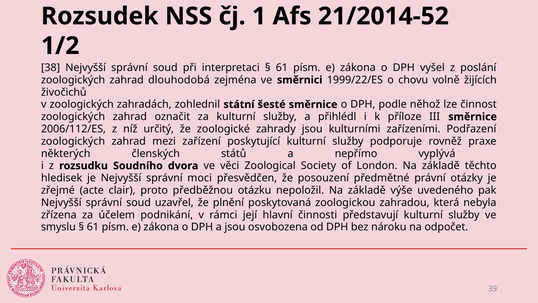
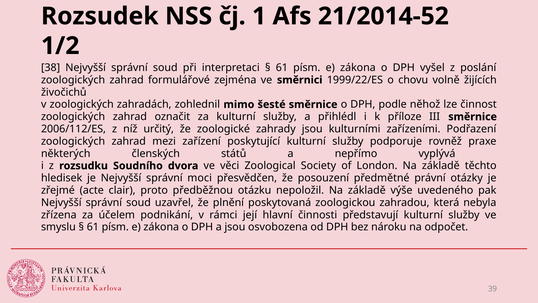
dlouhodobá: dlouhodobá -> formulářové (179, 80)
státní: státní -> mimo (239, 104)
